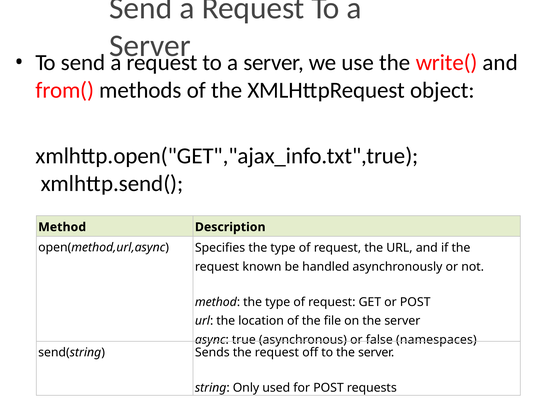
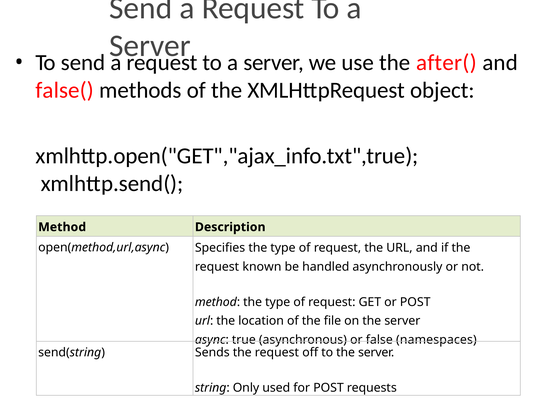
write(: write( -> after( (446, 63)
from(: from( -> false( (65, 90)
